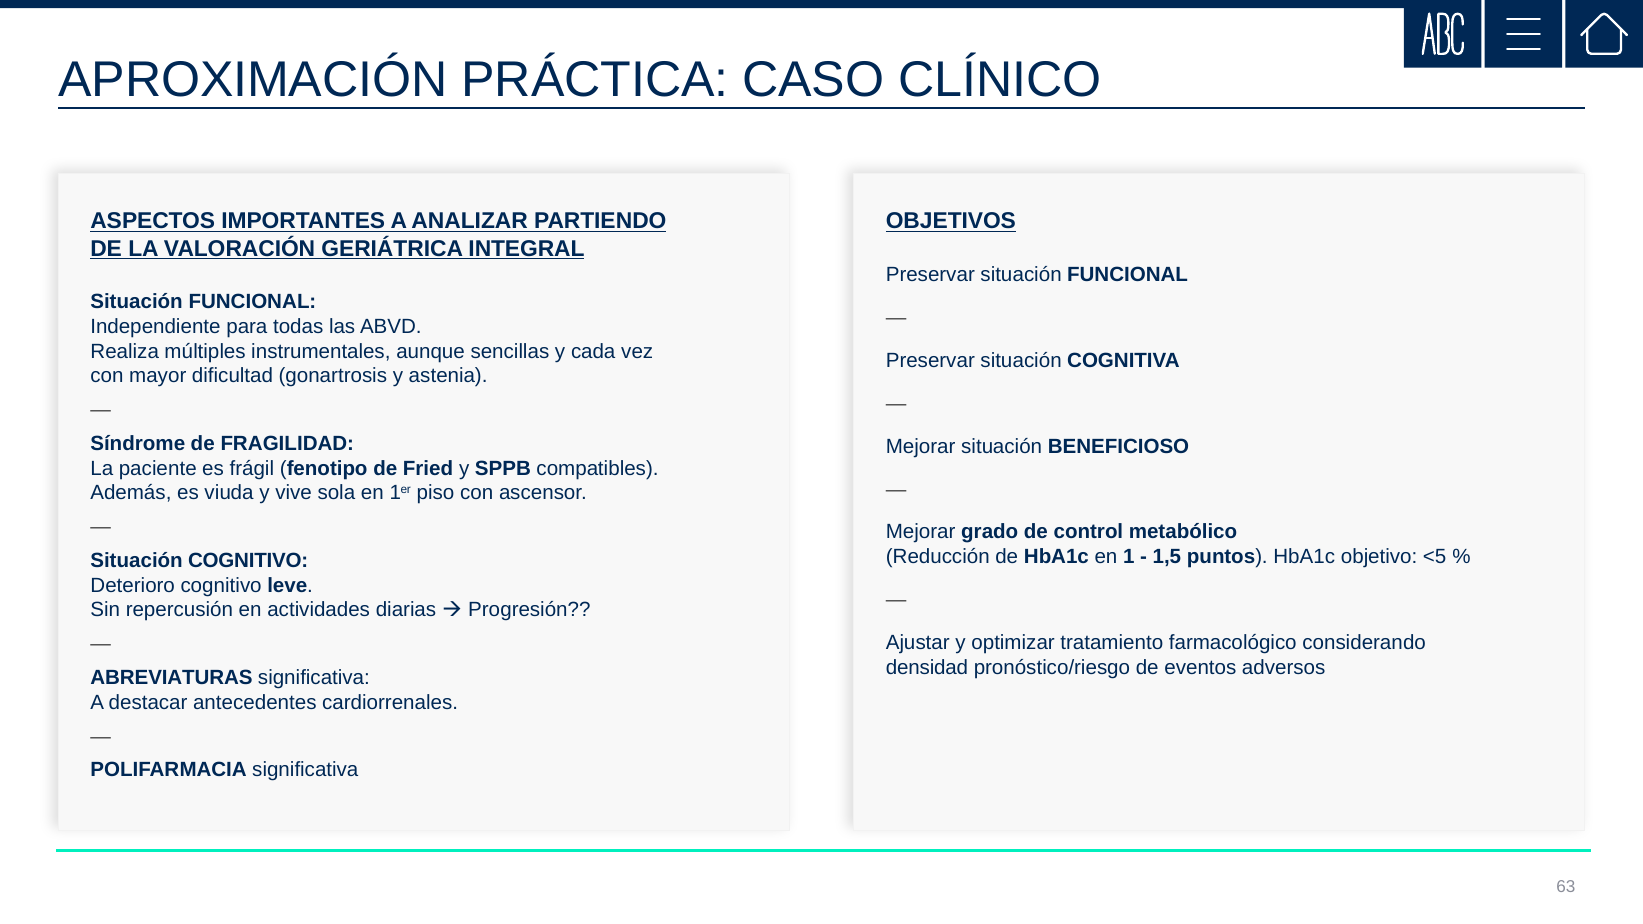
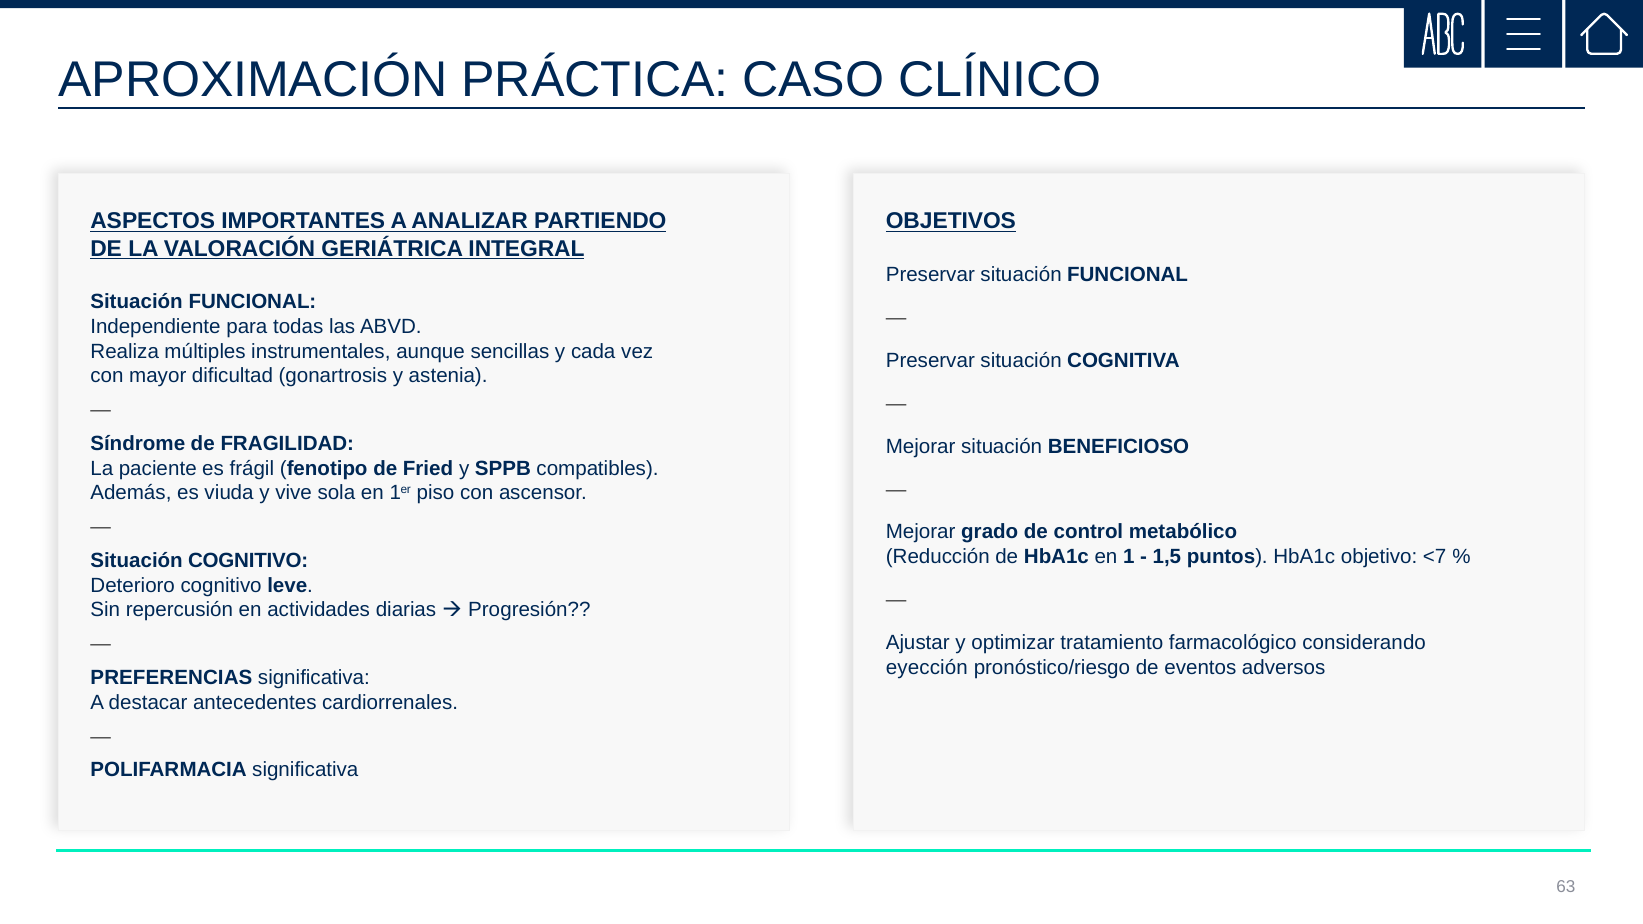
<5: <5 -> <7 (1435, 557)
densidad: densidad -> eyección (927, 668)
ABREVIATURAS: ABREVIATURAS -> PREFERENCIAS (171, 678)
